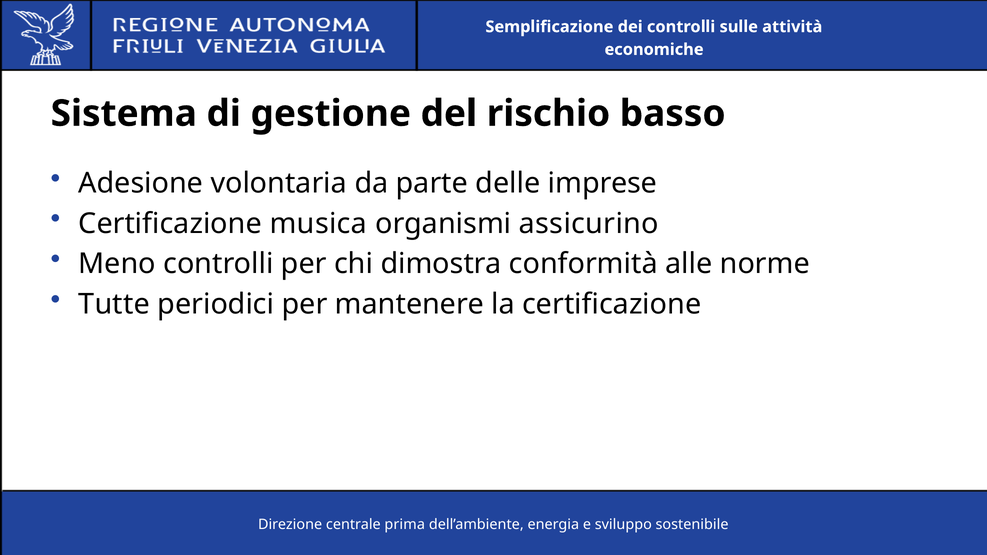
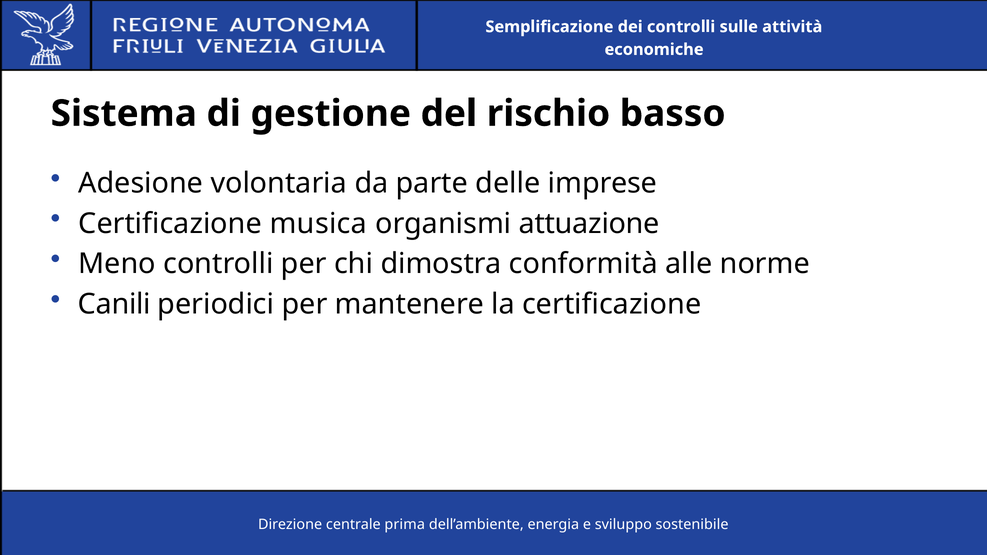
assicurino: assicurino -> attuazione (589, 224)
Tutte: Tutte -> Canili (114, 304)
